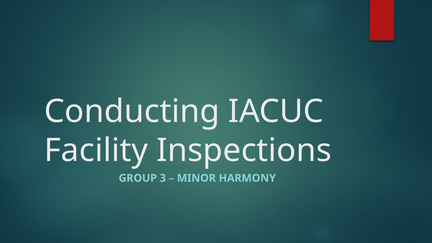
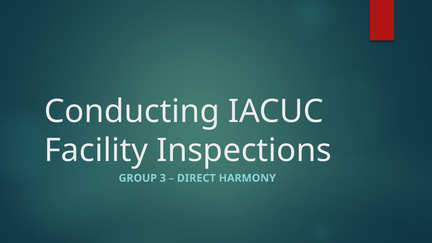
MINOR: MINOR -> DIRECT (196, 178)
